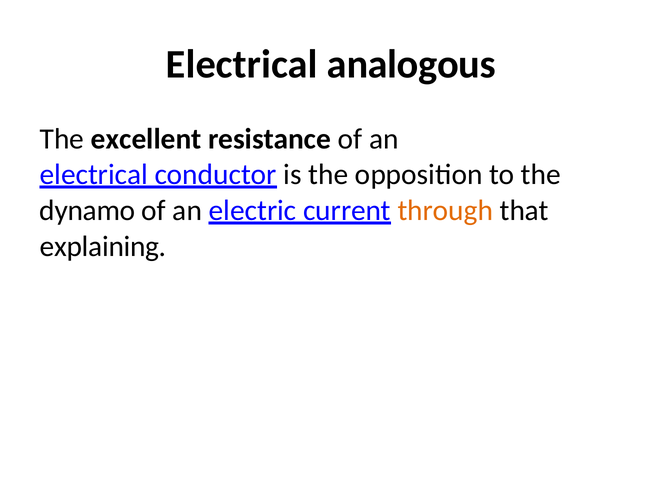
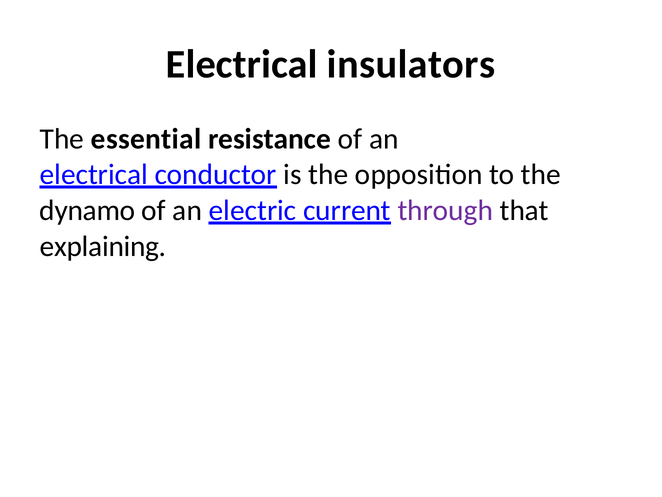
analogous: analogous -> insulators (411, 64)
excellent: excellent -> essential (146, 139)
through colour: orange -> purple (445, 210)
